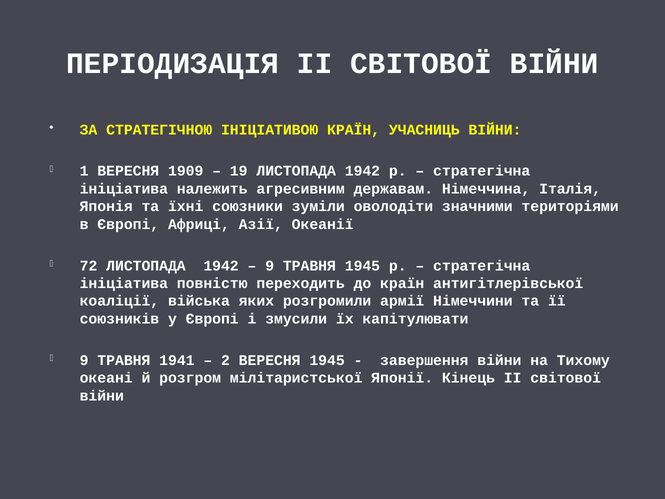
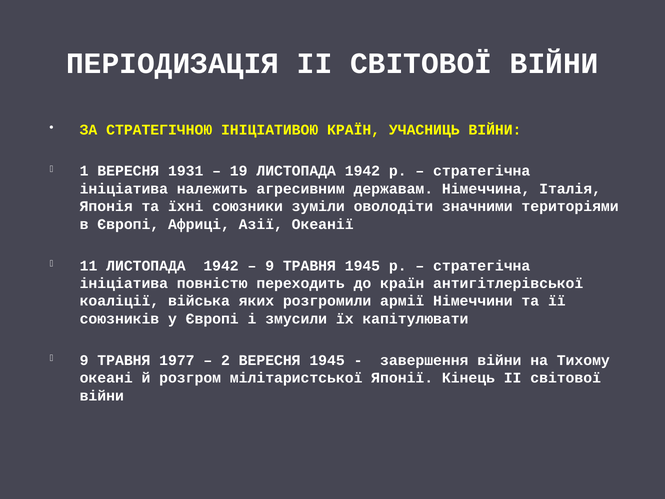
1909: 1909 -> 1931 (186, 171)
72: 72 -> 11 (89, 265)
1941: 1941 -> 1977 (177, 360)
